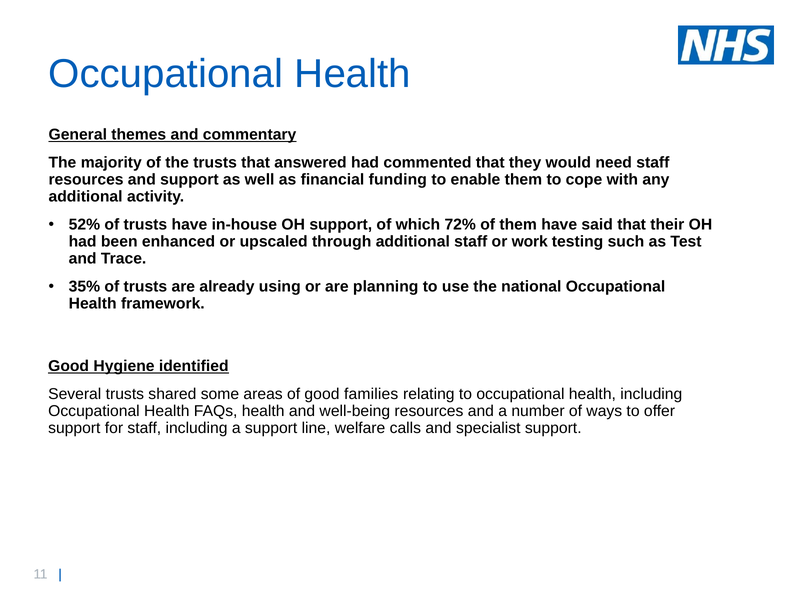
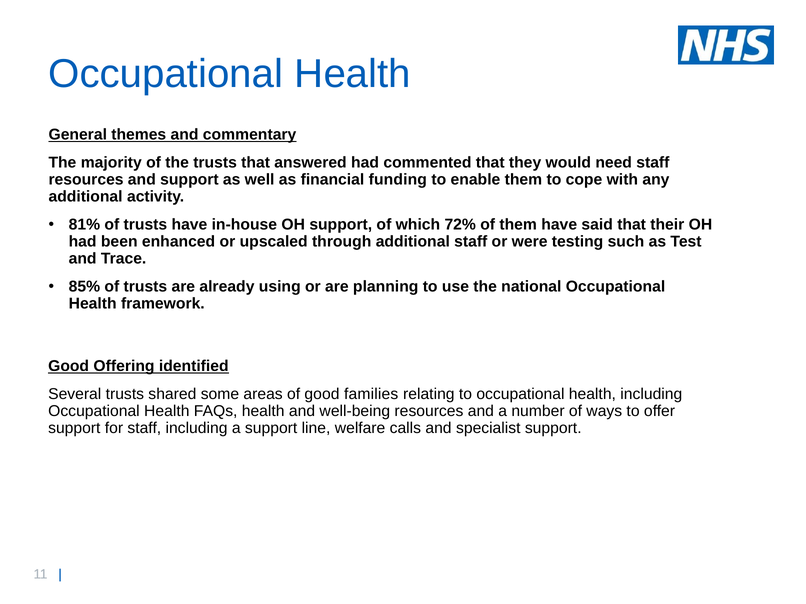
52%: 52% -> 81% (84, 225)
work: work -> were (530, 242)
35%: 35% -> 85% (84, 287)
Hygiene: Hygiene -> Offering (124, 366)
